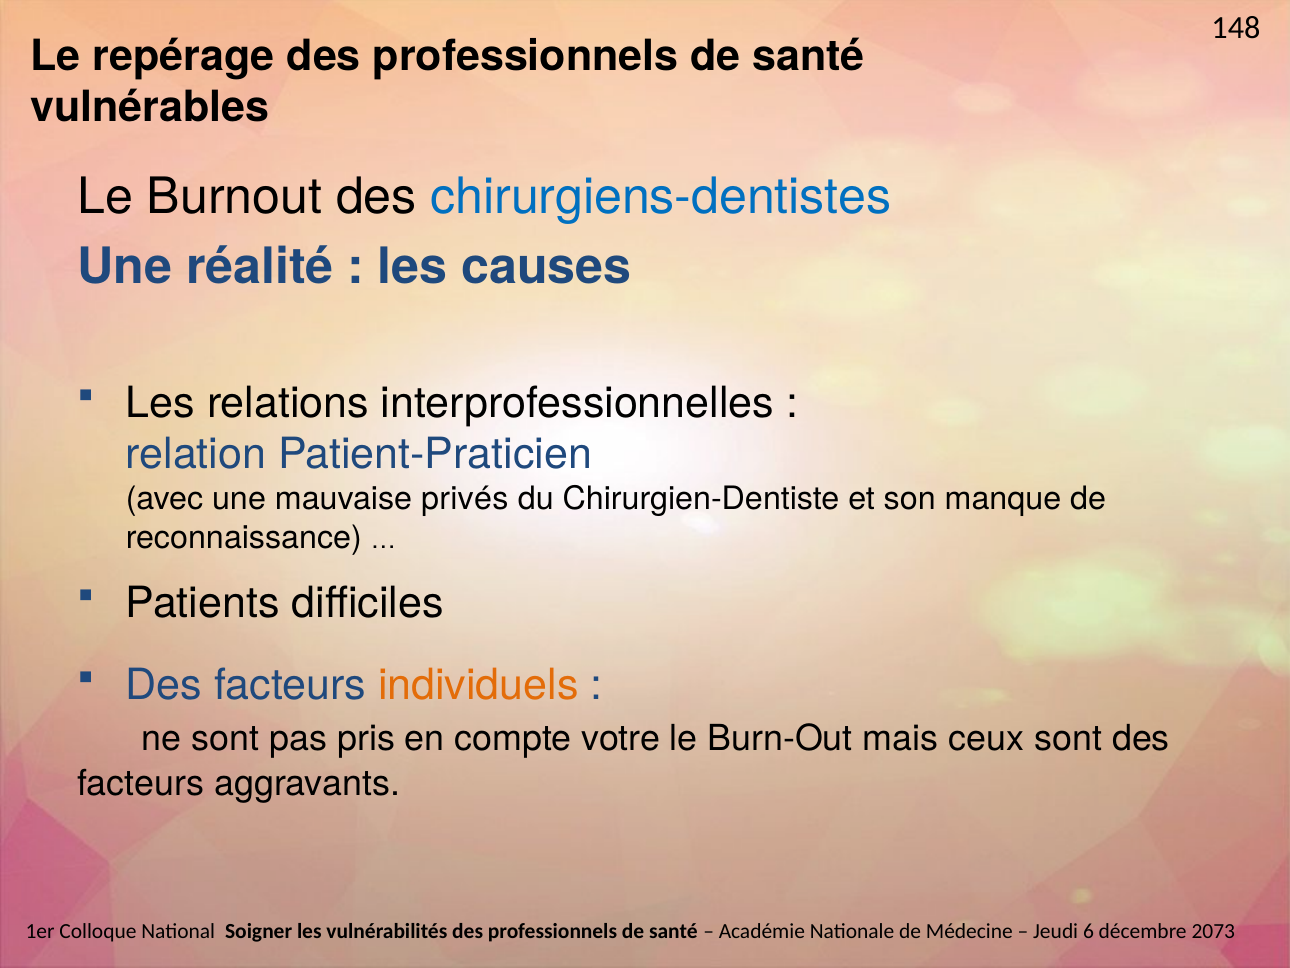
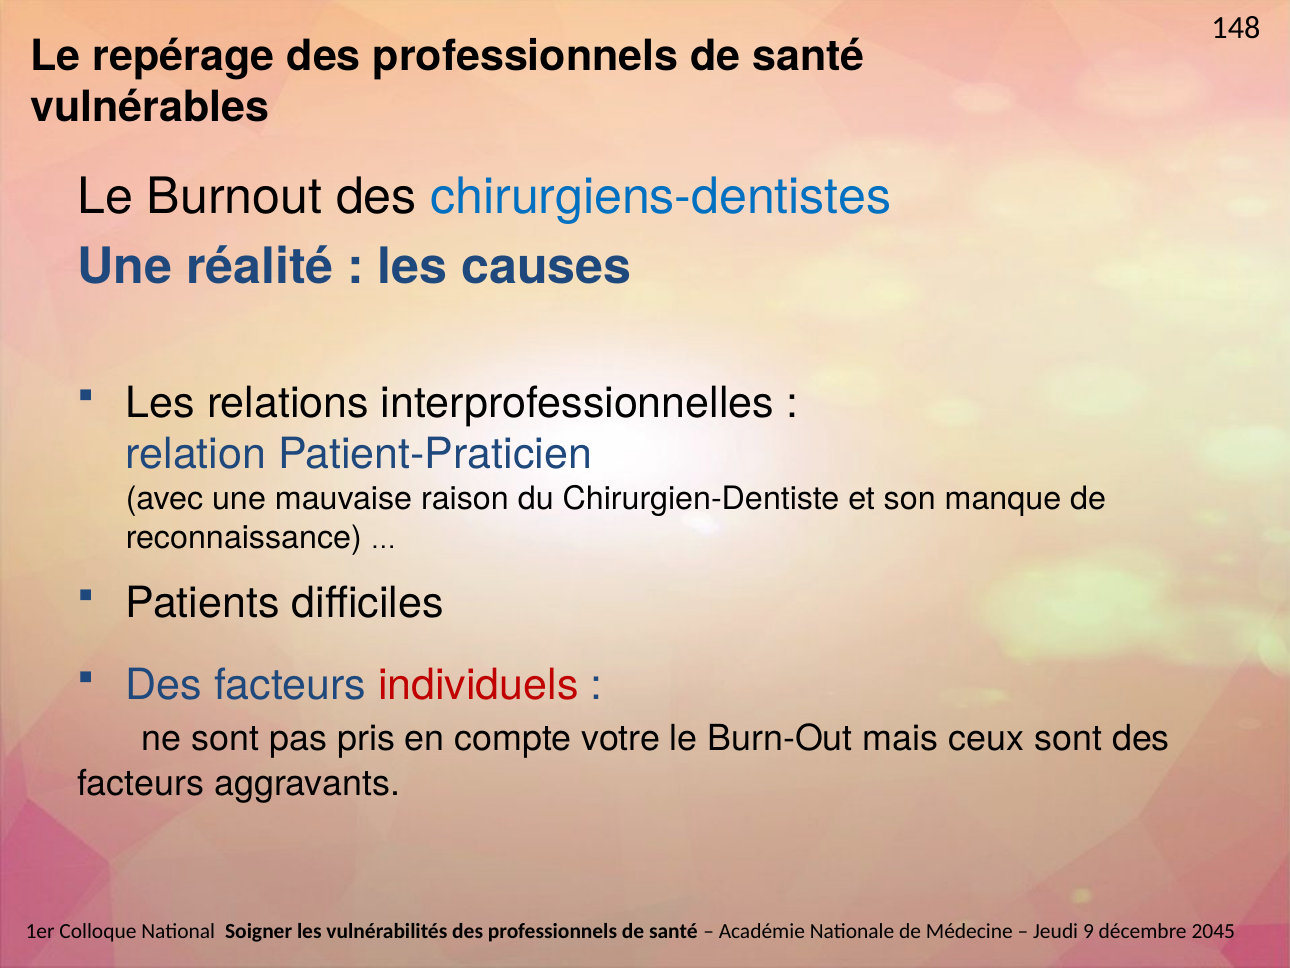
privés: privés -> raison (465, 499)
individuels colour: orange -> red (478, 685)
6: 6 -> 9 (1088, 931)
2073: 2073 -> 2045 (1213, 931)
